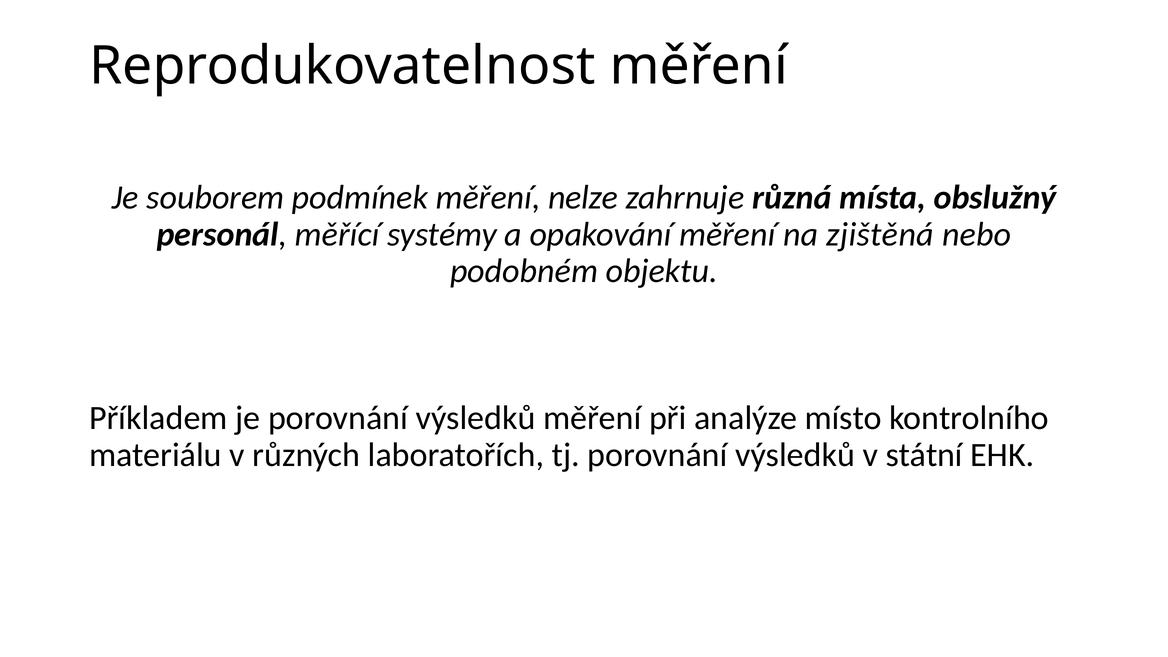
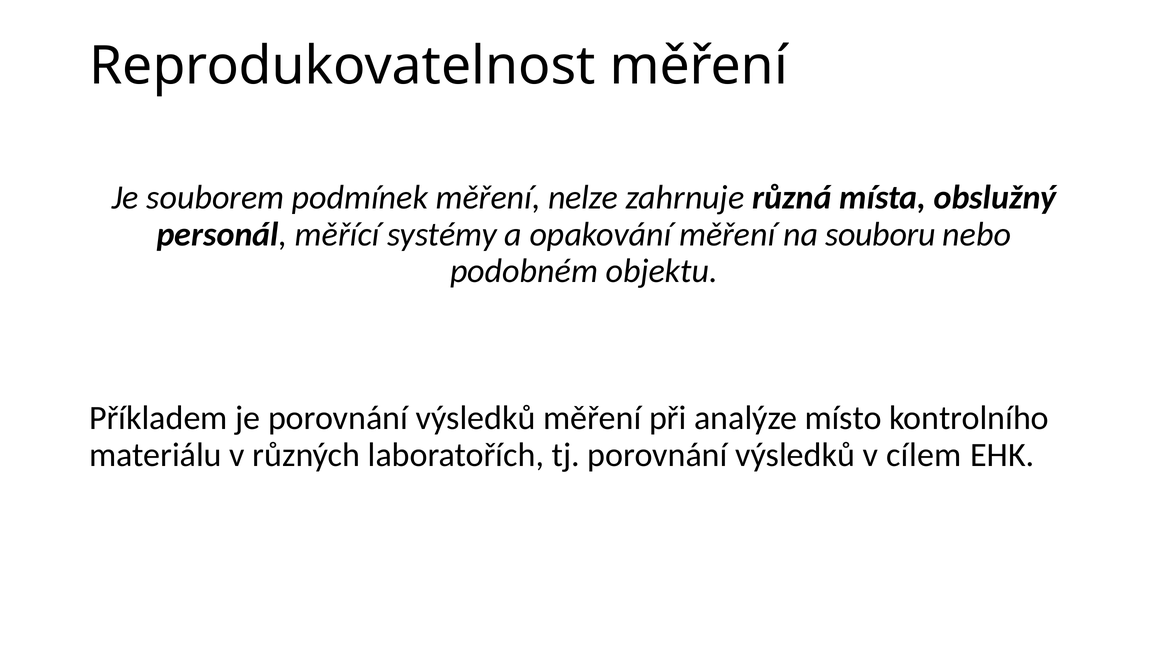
zjištěná: zjištěná -> souboru (880, 234)
státní: státní -> cílem (924, 455)
